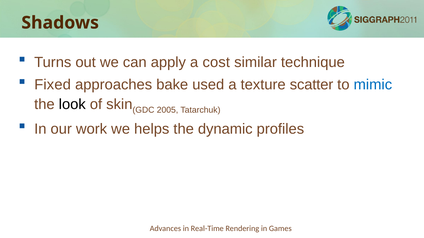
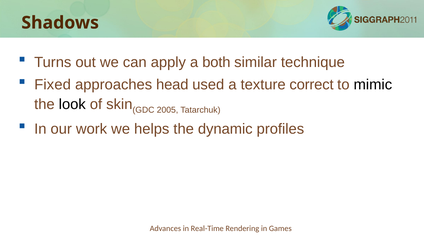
cost: cost -> both (216, 62)
bake: bake -> head (172, 85)
scatter: scatter -> correct (312, 85)
mimic colour: blue -> black (373, 85)
